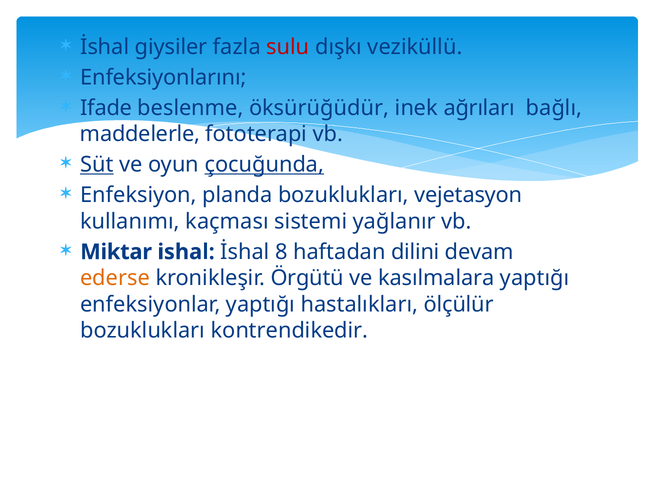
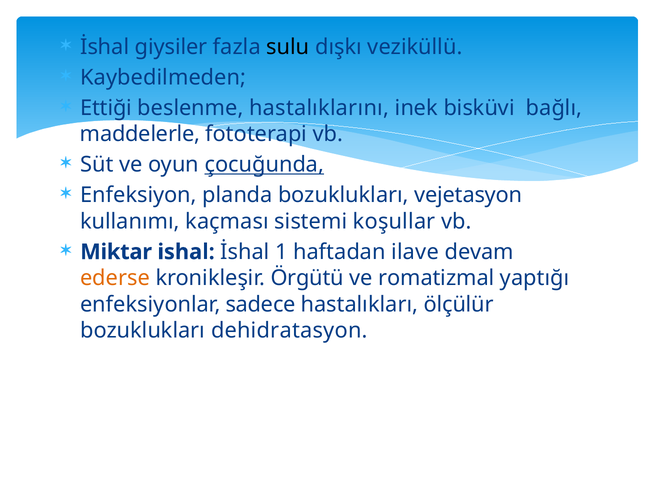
sulu colour: red -> black (288, 47)
Enfeksiyonlarını: Enfeksiyonlarını -> Kaybedilmeden (163, 77)
Ifade: Ifade -> Ettiği (106, 108)
öksürüğüdür: öksürüğüdür -> hastalıklarını (319, 108)
ağrıları: ağrıları -> bisküvi (479, 108)
Süt underline: present -> none (97, 165)
yağlanır: yağlanır -> koşullar (394, 221)
8: 8 -> 1 (281, 252)
dilini: dilini -> ilave (415, 252)
kasılmalara: kasılmalara -> romatizmal (436, 278)
enfeksiyonlar yaptığı: yaptığı -> sadece (261, 304)
kontrendikedir: kontrendikedir -> dehidratasyon (289, 330)
